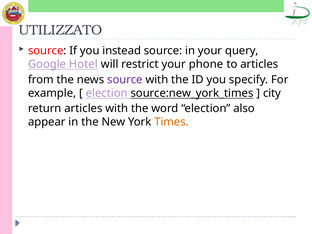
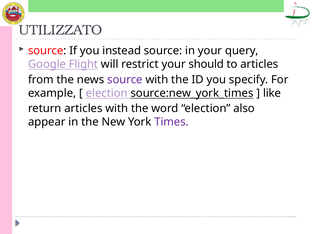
Hotel: Hotel -> Flight (83, 64)
phone: phone -> should (206, 64)
city: city -> like (272, 93)
Times colour: orange -> purple (171, 122)
